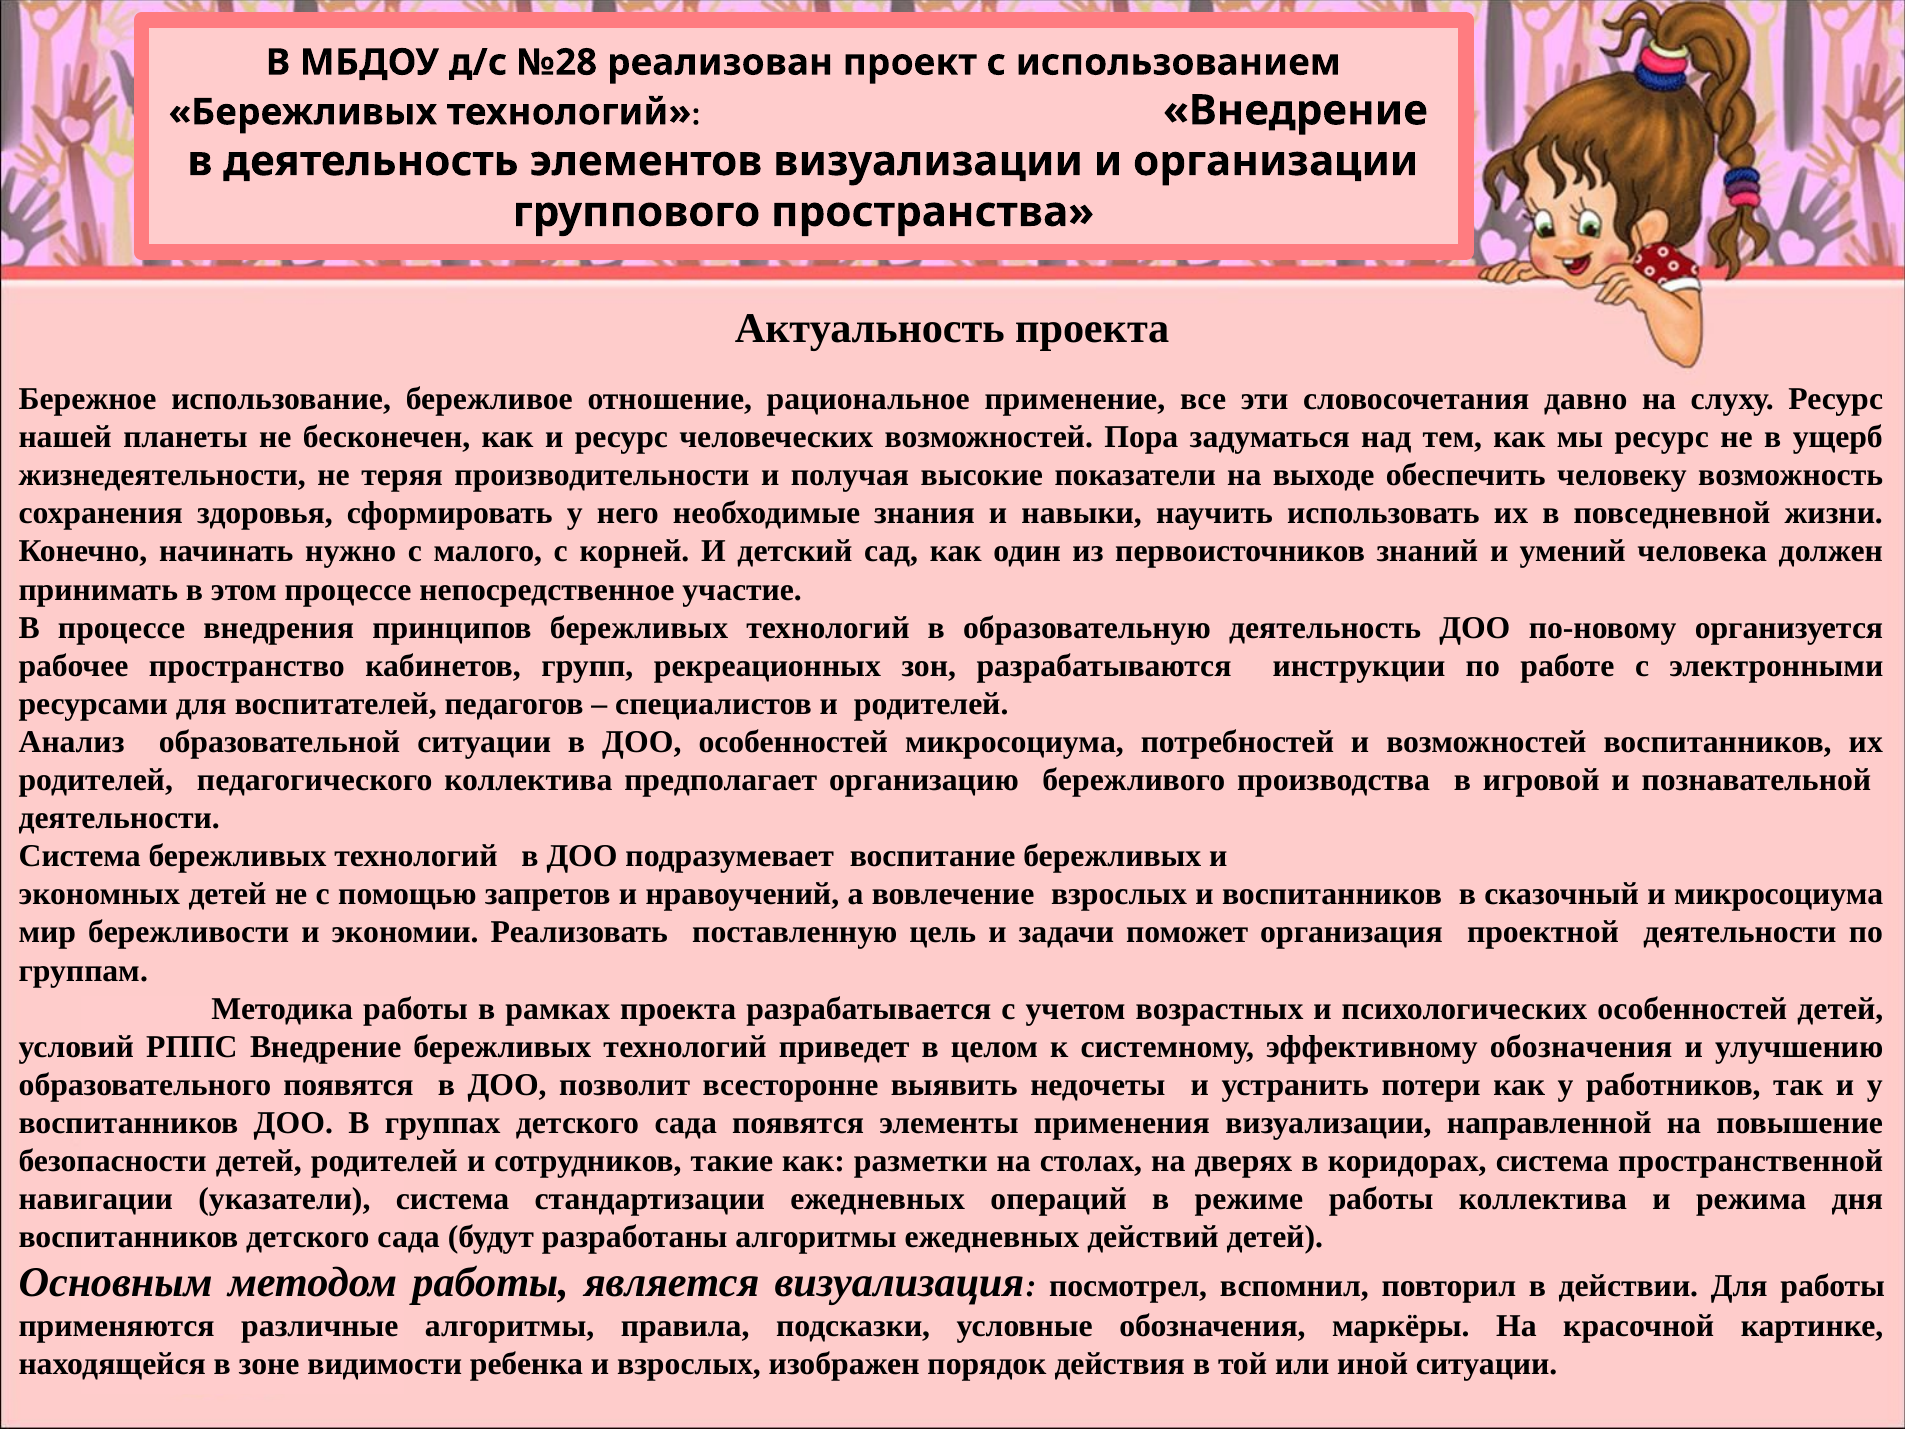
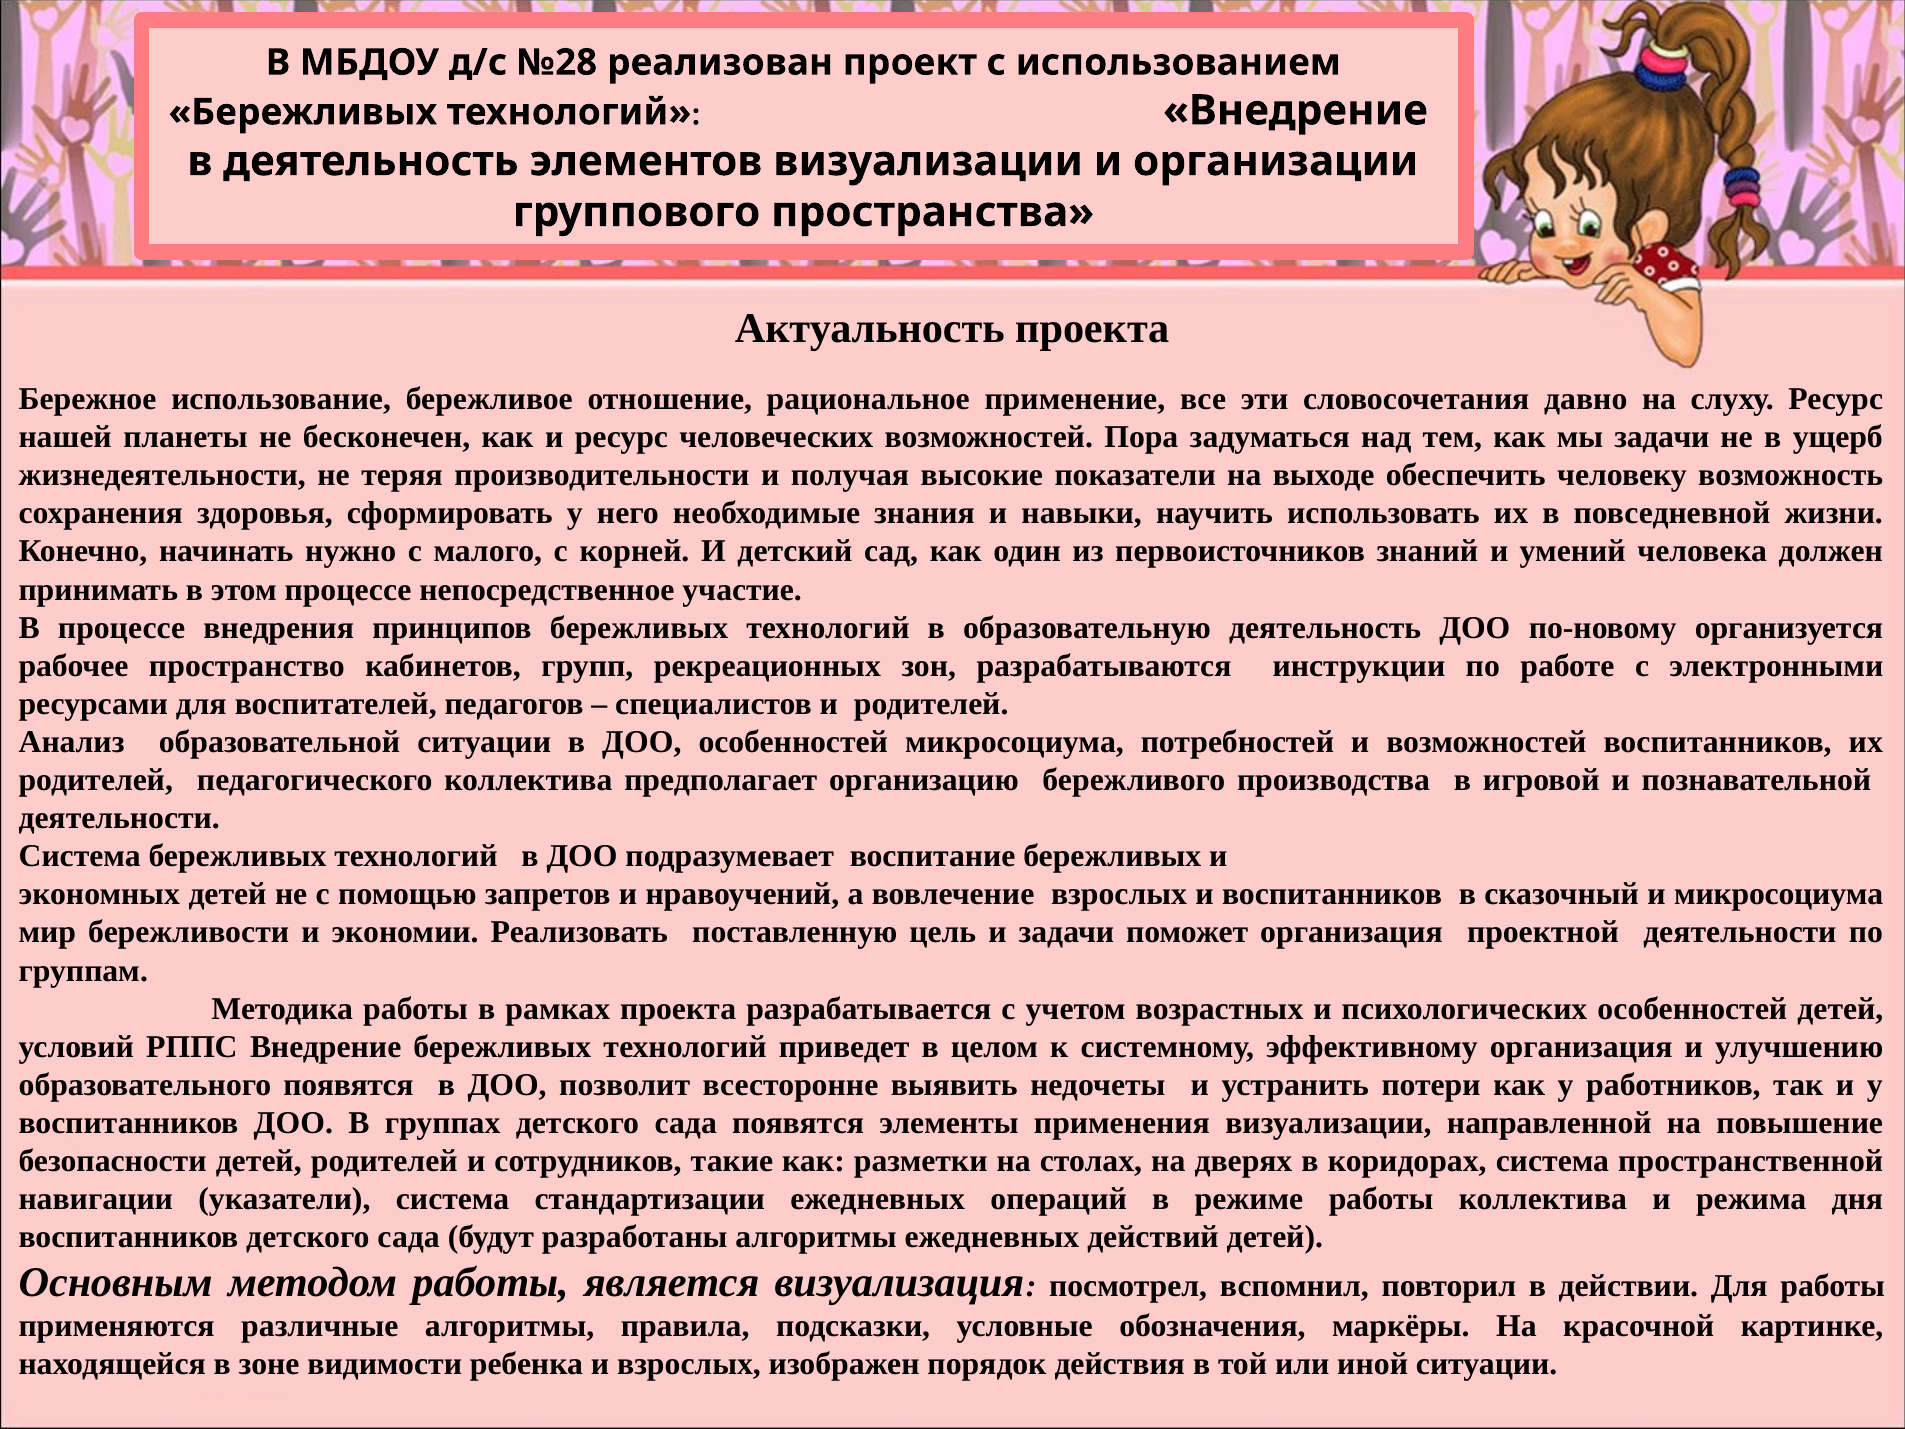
мы ресурс: ресурс -> задачи (1662, 437)
эффективному обозначения: обозначения -> организация (1581, 1047)
